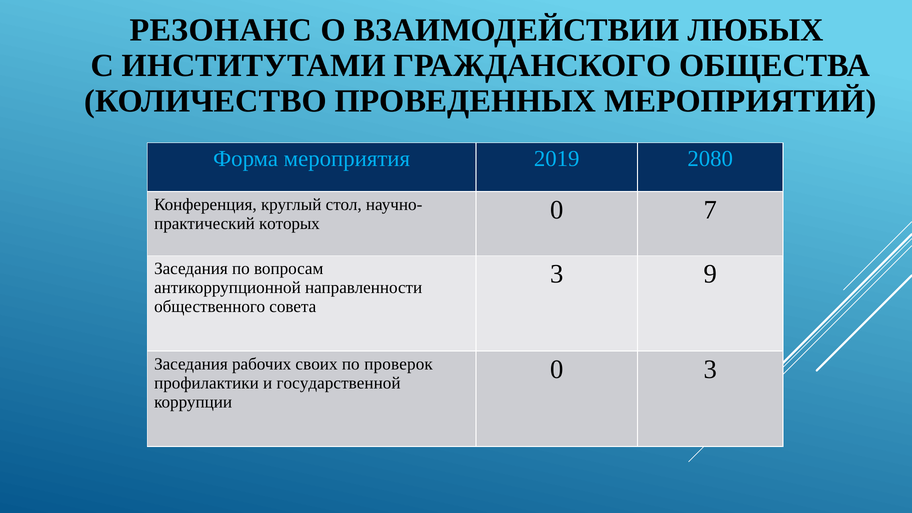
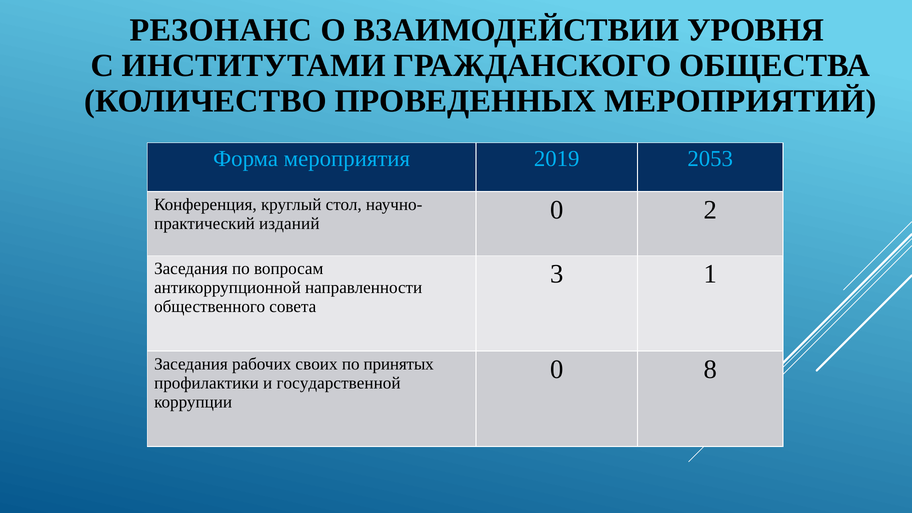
ЛЮБЫХ: ЛЮБЫХ -> УРОВНЯ (756, 30)
2080: 2080 -> 2053 (710, 159)
которых: которых -> изданий (289, 223)
7: 7 -> 2 (710, 210)
9: 9 -> 1 (710, 274)
проверок: проверок -> принятых (399, 364)
0 3: 3 -> 8 (710, 369)
